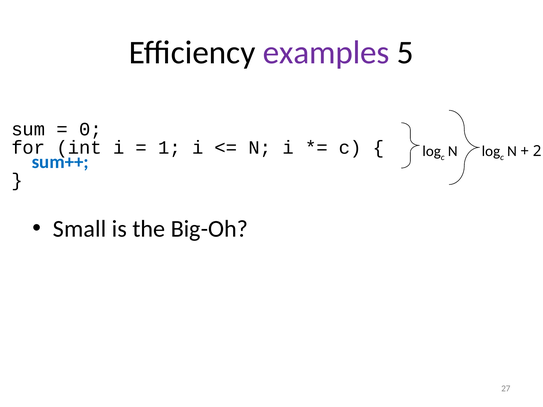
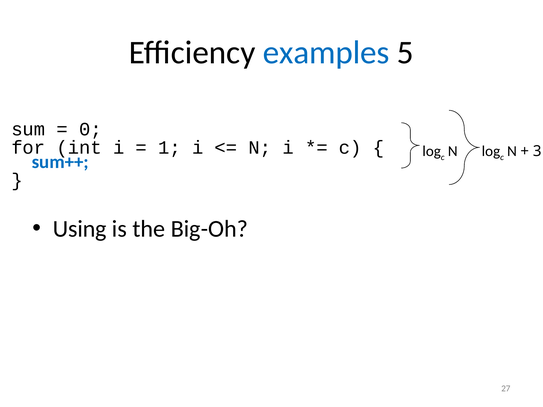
examples colour: purple -> blue (326, 53)
2: 2 -> 3 (537, 151)
Small: Small -> Using (80, 229)
